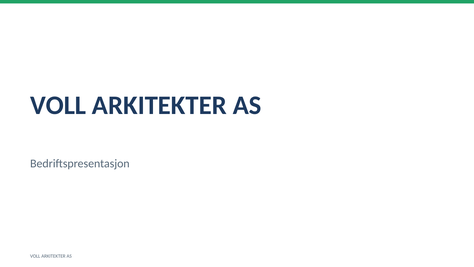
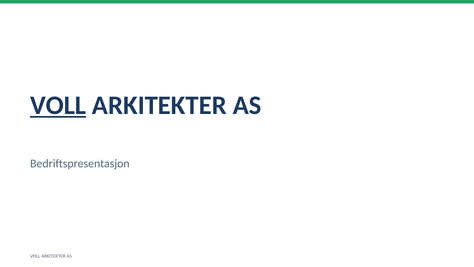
VOLL underline: none -> present (58, 105)
